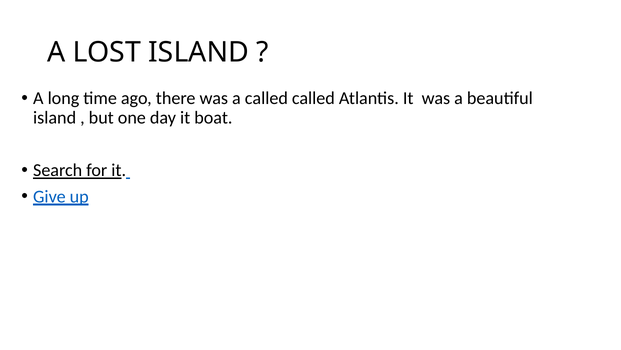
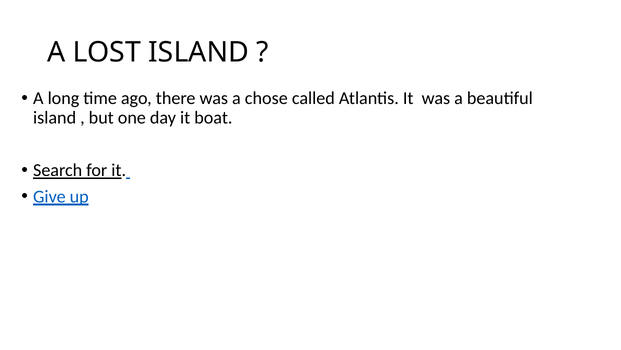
a called: called -> chose (266, 98)
